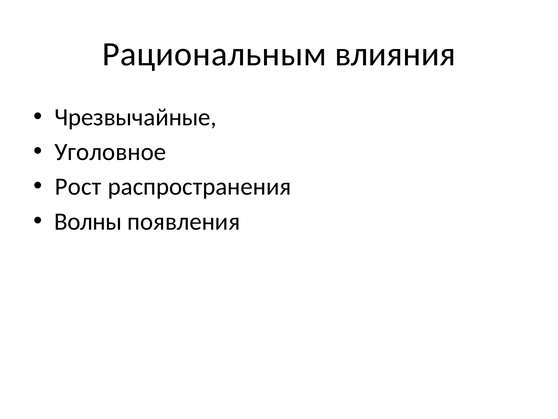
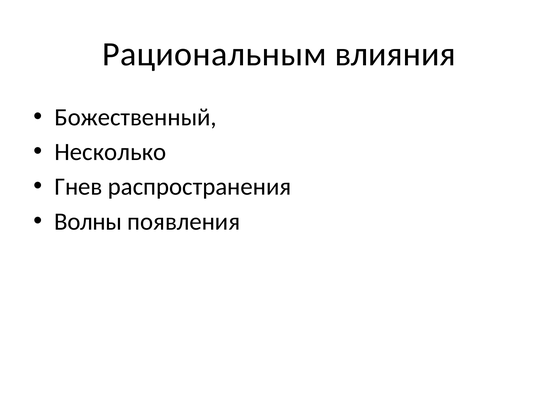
Чрезвычайные: Чрезвычайные -> Божественный (136, 117)
Уголовное: Уголовное -> Несколько (110, 152)
Рост: Рост -> Гнев (78, 187)
